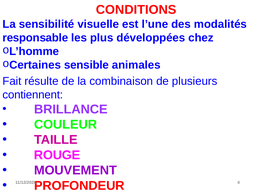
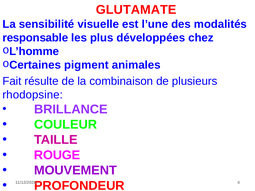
CONDITIONS: CONDITIONS -> GLUTAMATE (136, 10)
sensible: sensible -> pigment (86, 65)
contiennent: contiennent -> rhodopsine (33, 95)
